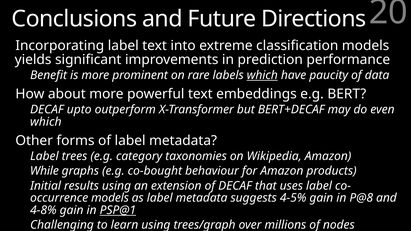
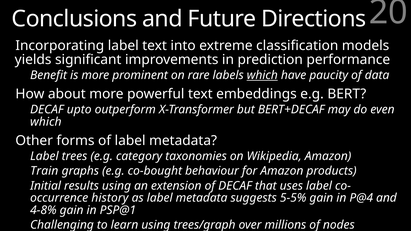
While: While -> Train (44, 171)
models: models -> history (110, 198)
4-5%: 4-5% -> 5-5% (293, 198)
P@8: P@8 -> P@4 (361, 198)
PSP@1 underline: present -> none (118, 210)
